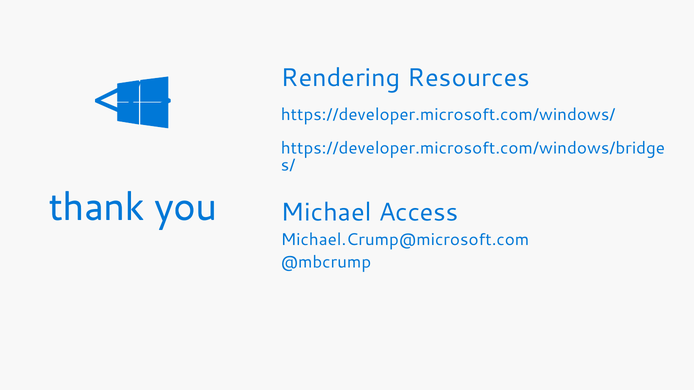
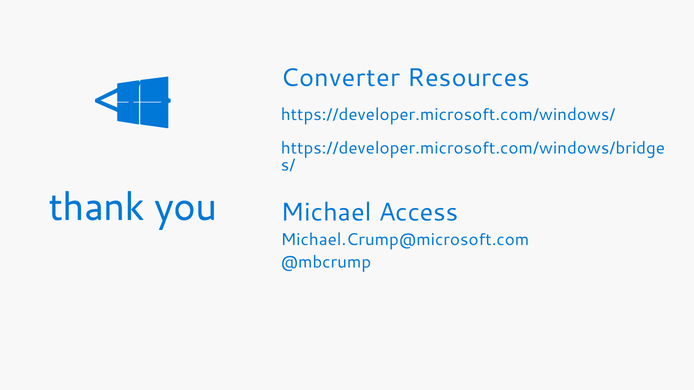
Rendering: Rendering -> Converter (340, 78)
